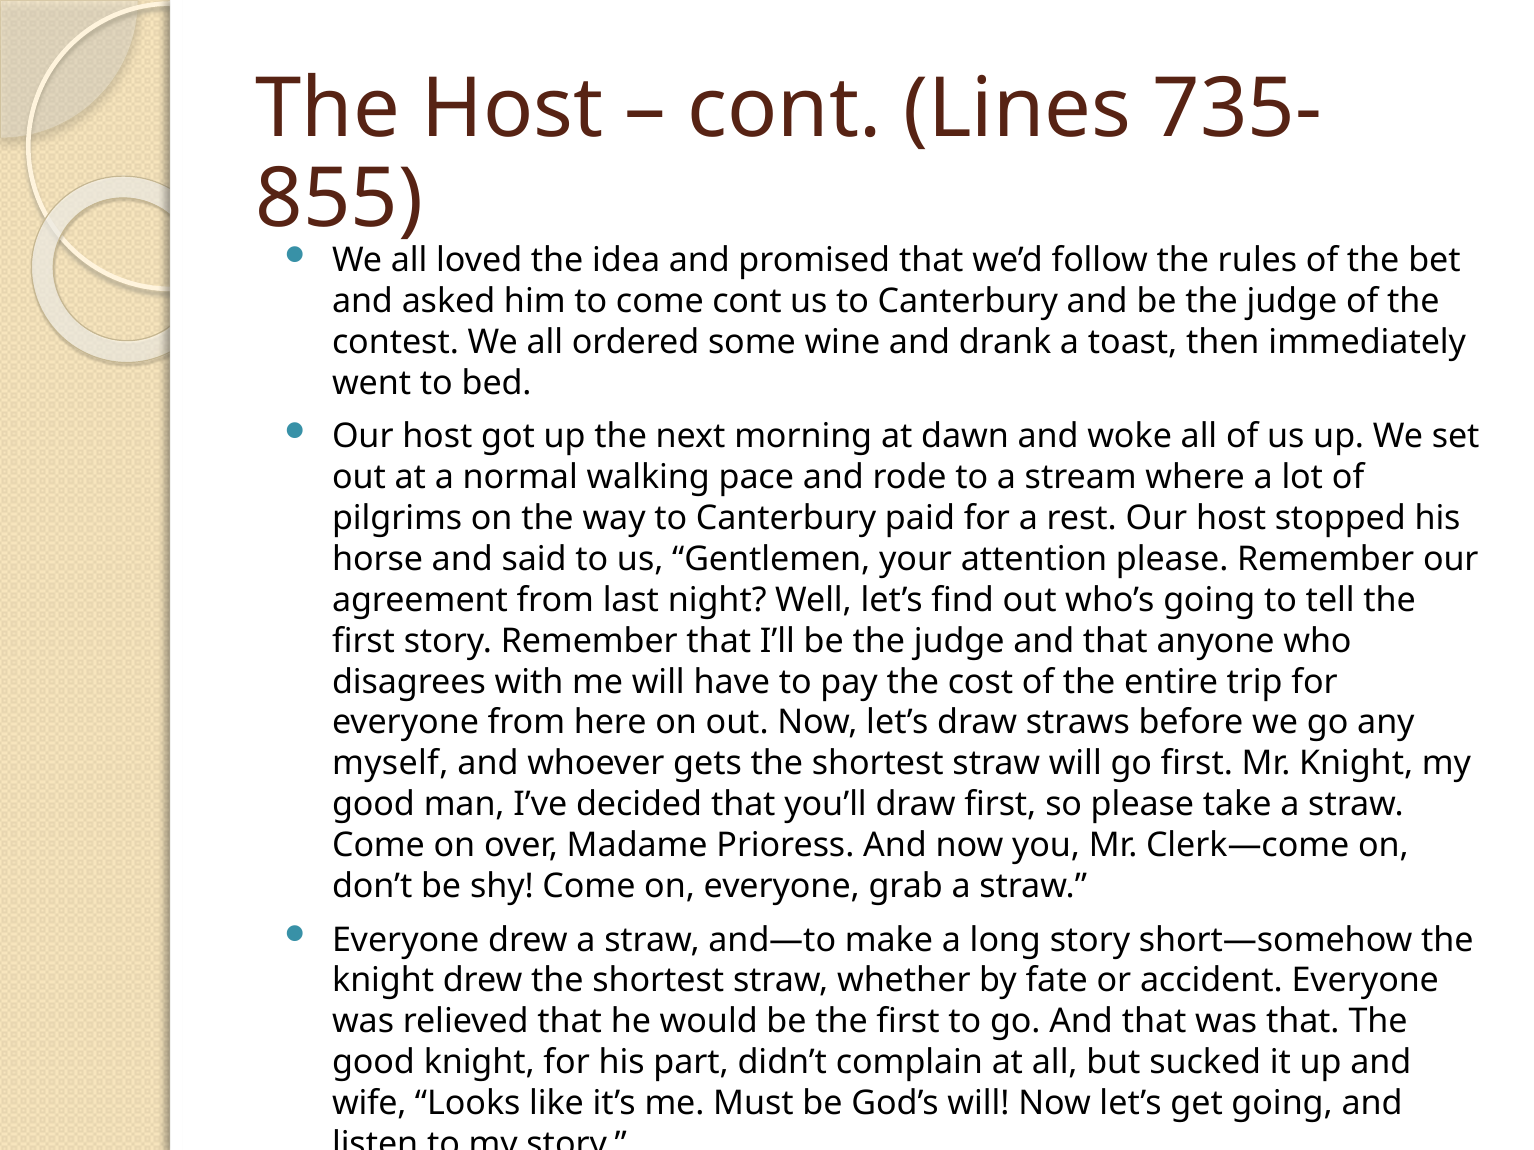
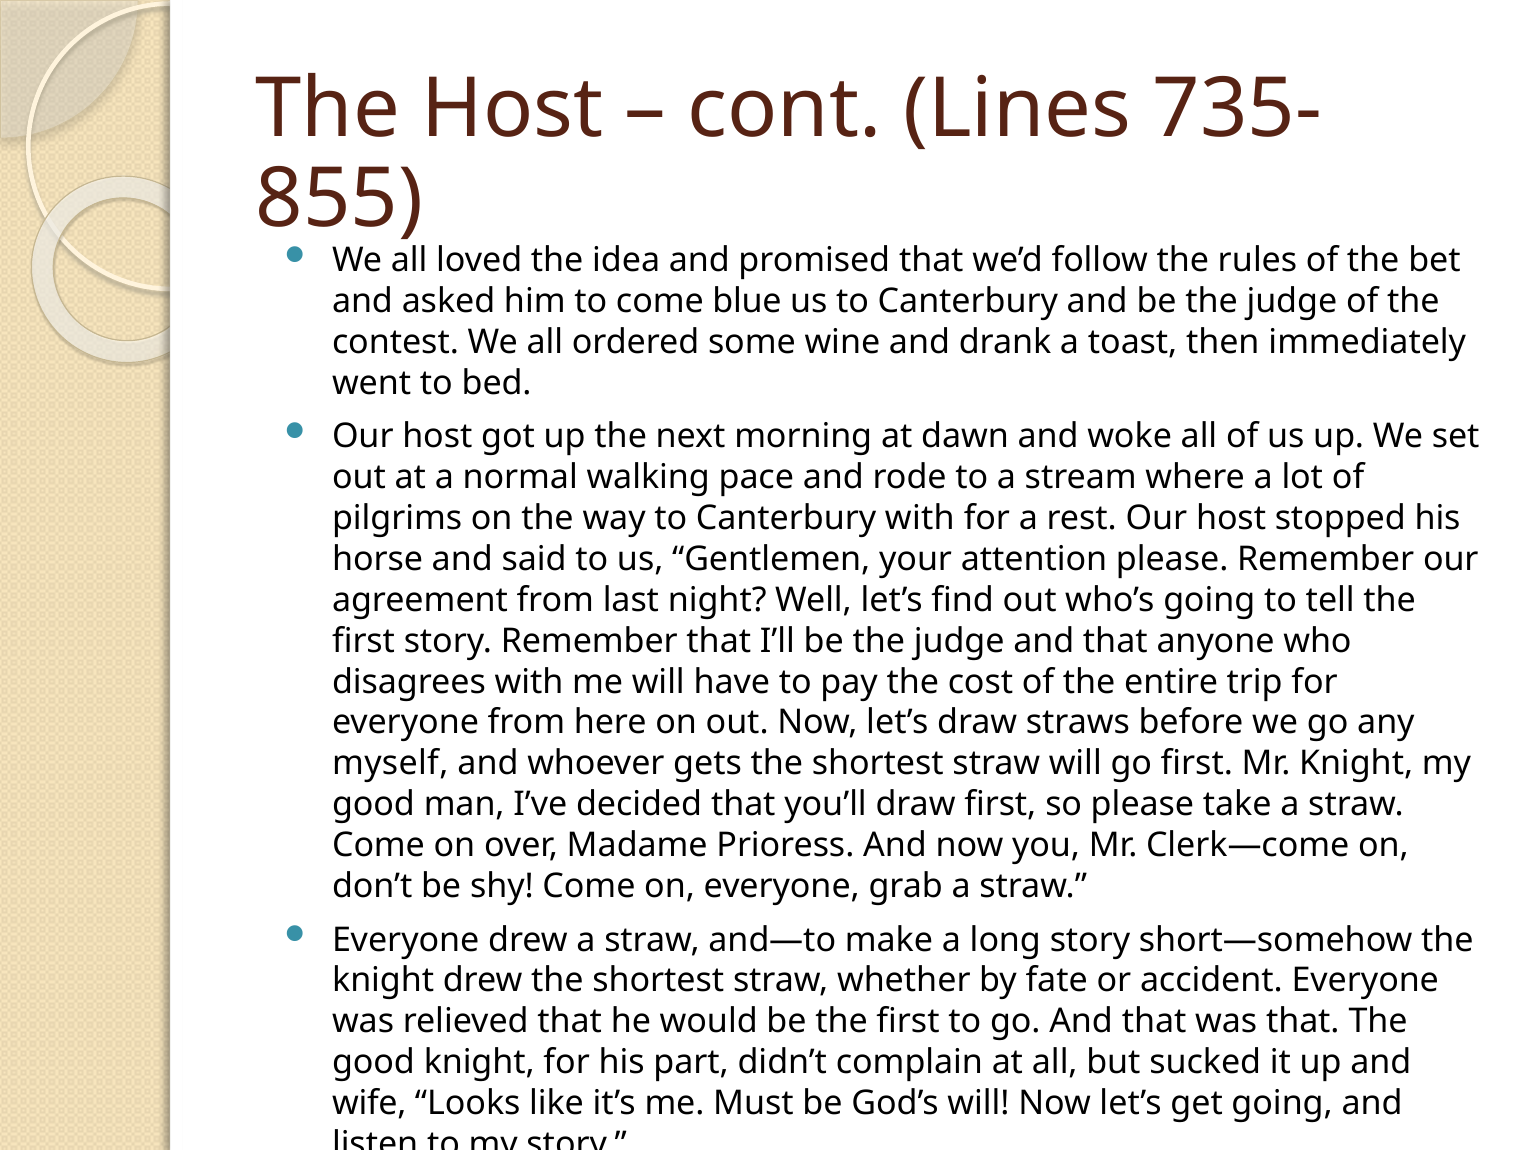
come cont: cont -> blue (747, 301)
Canterbury paid: paid -> with (920, 519)
